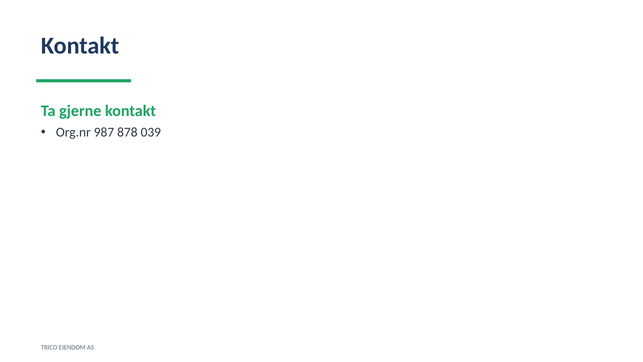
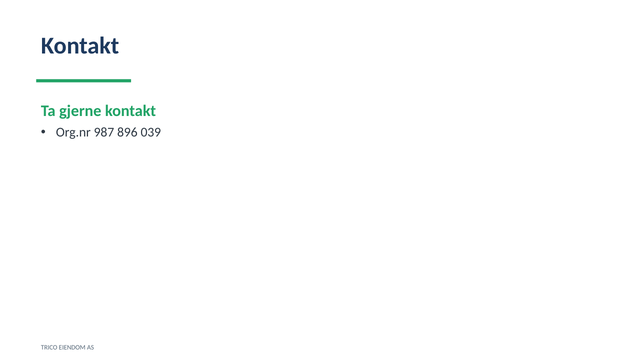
878: 878 -> 896 (127, 132)
